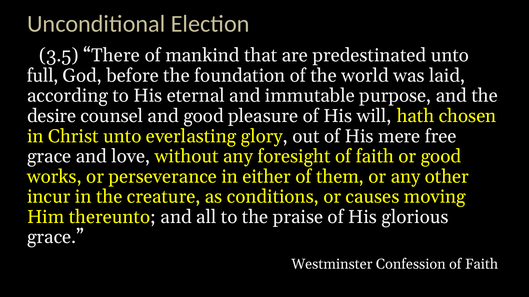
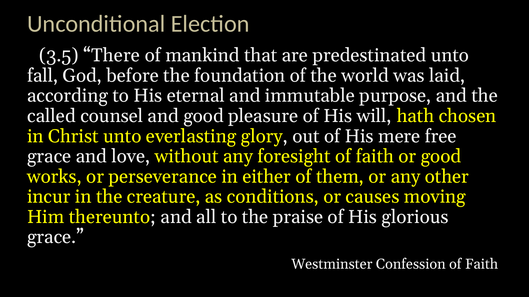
full: full -> fall (43, 76)
desire: desire -> called (51, 116)
